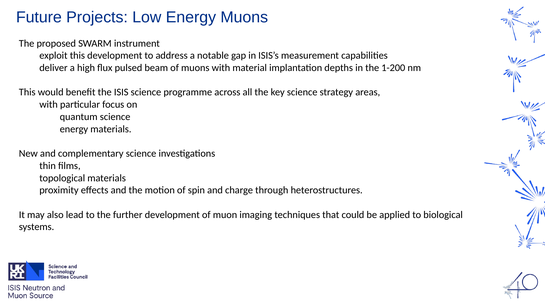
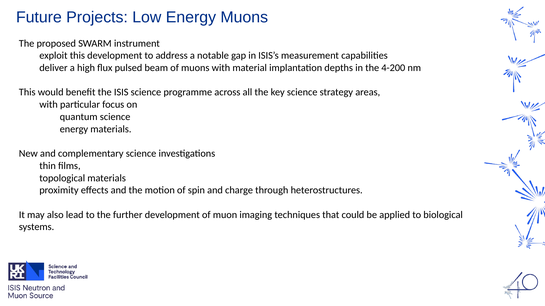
1-200: 1-200 -> 4-200 (393, 68)
